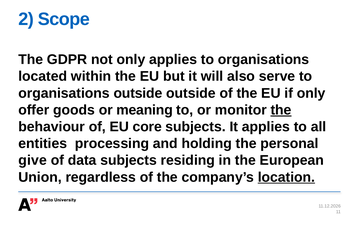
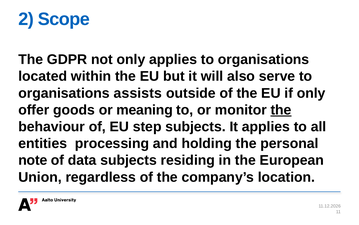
organisations outside: outside -> assists (138, 93)
core: core -> step (147, 126)
give: give -> note (33, 160)
location underline: present -> none (286, 177)
